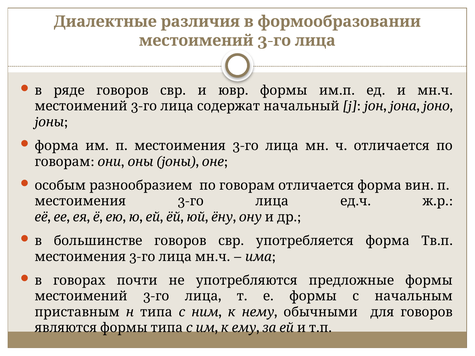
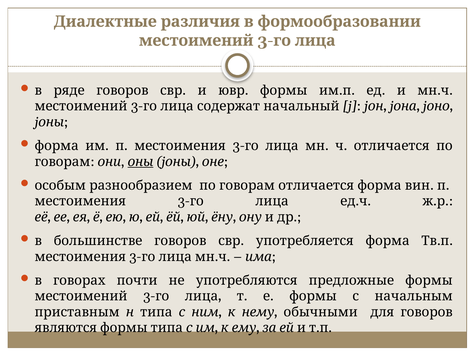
оны underline: none -> present (141, 162)
